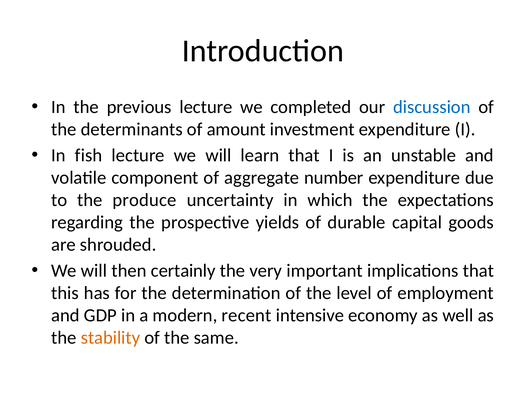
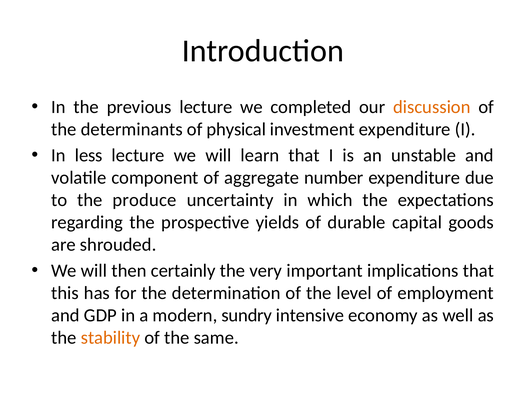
discussion colour: blue -> orange (432, 107)
amount: amount -> physical (236, 130)
fish: fish -> less (89, 156)
recent: recent -> sundry (247, 316)
